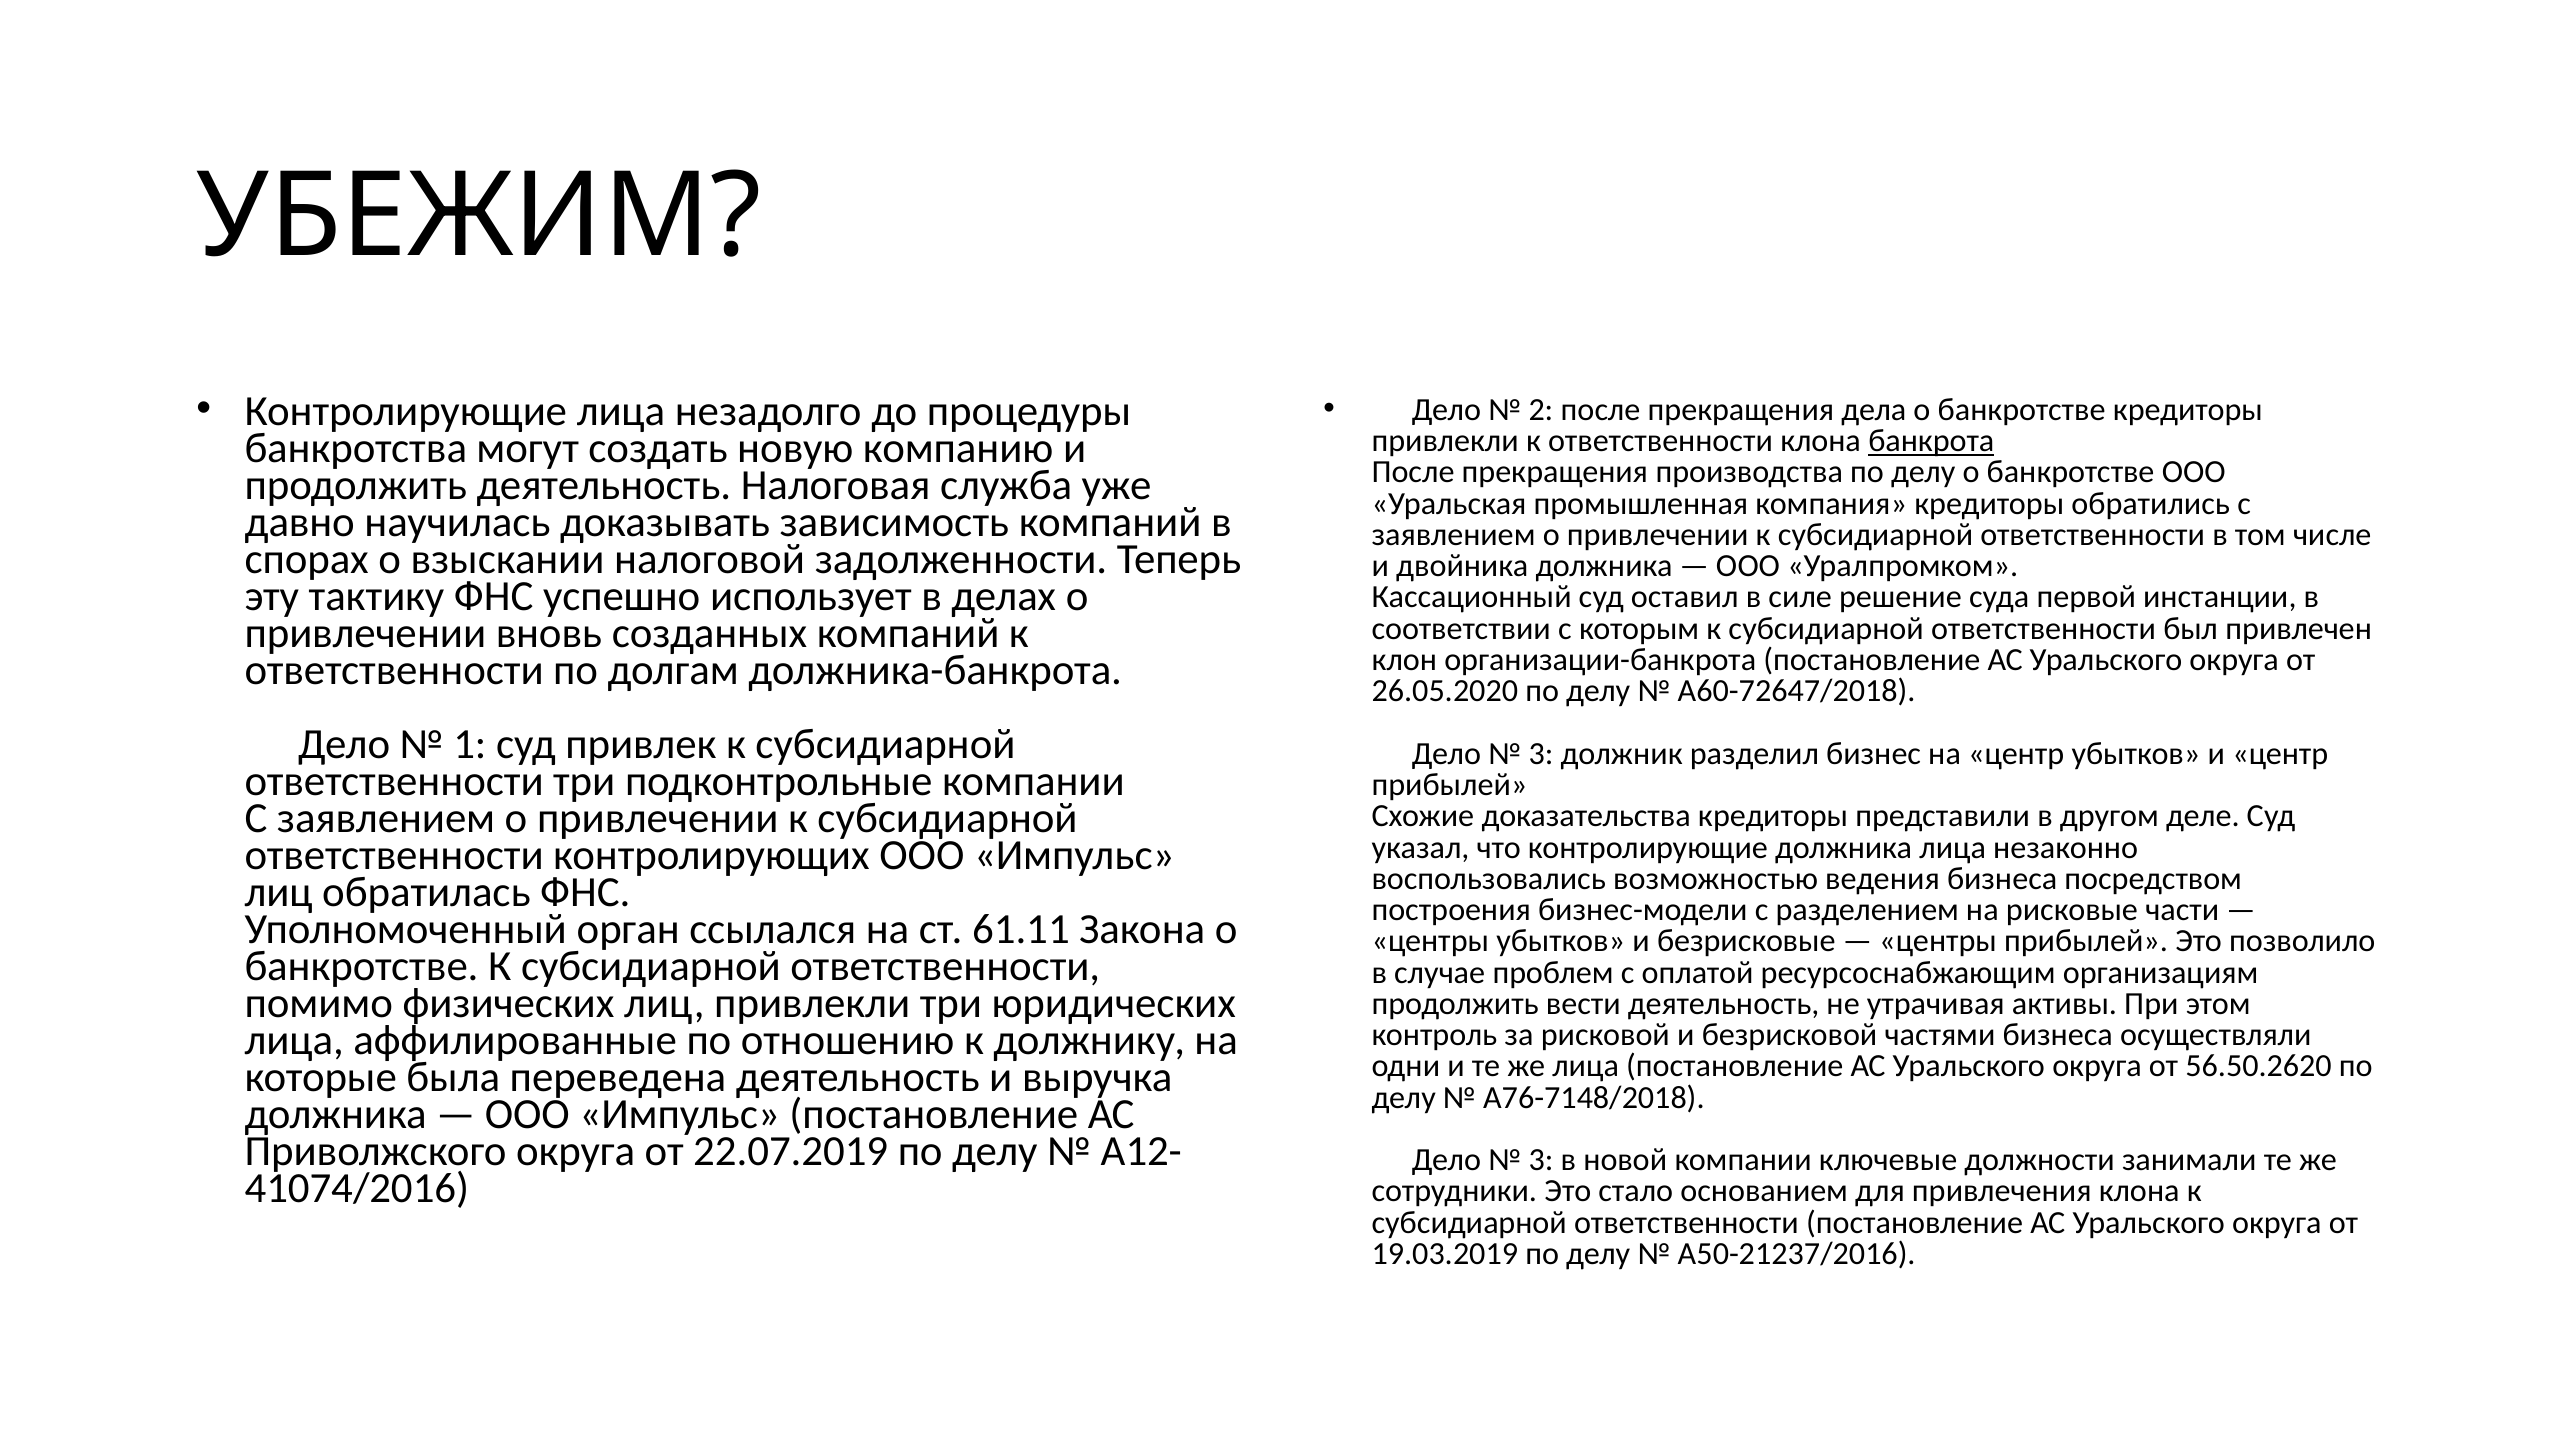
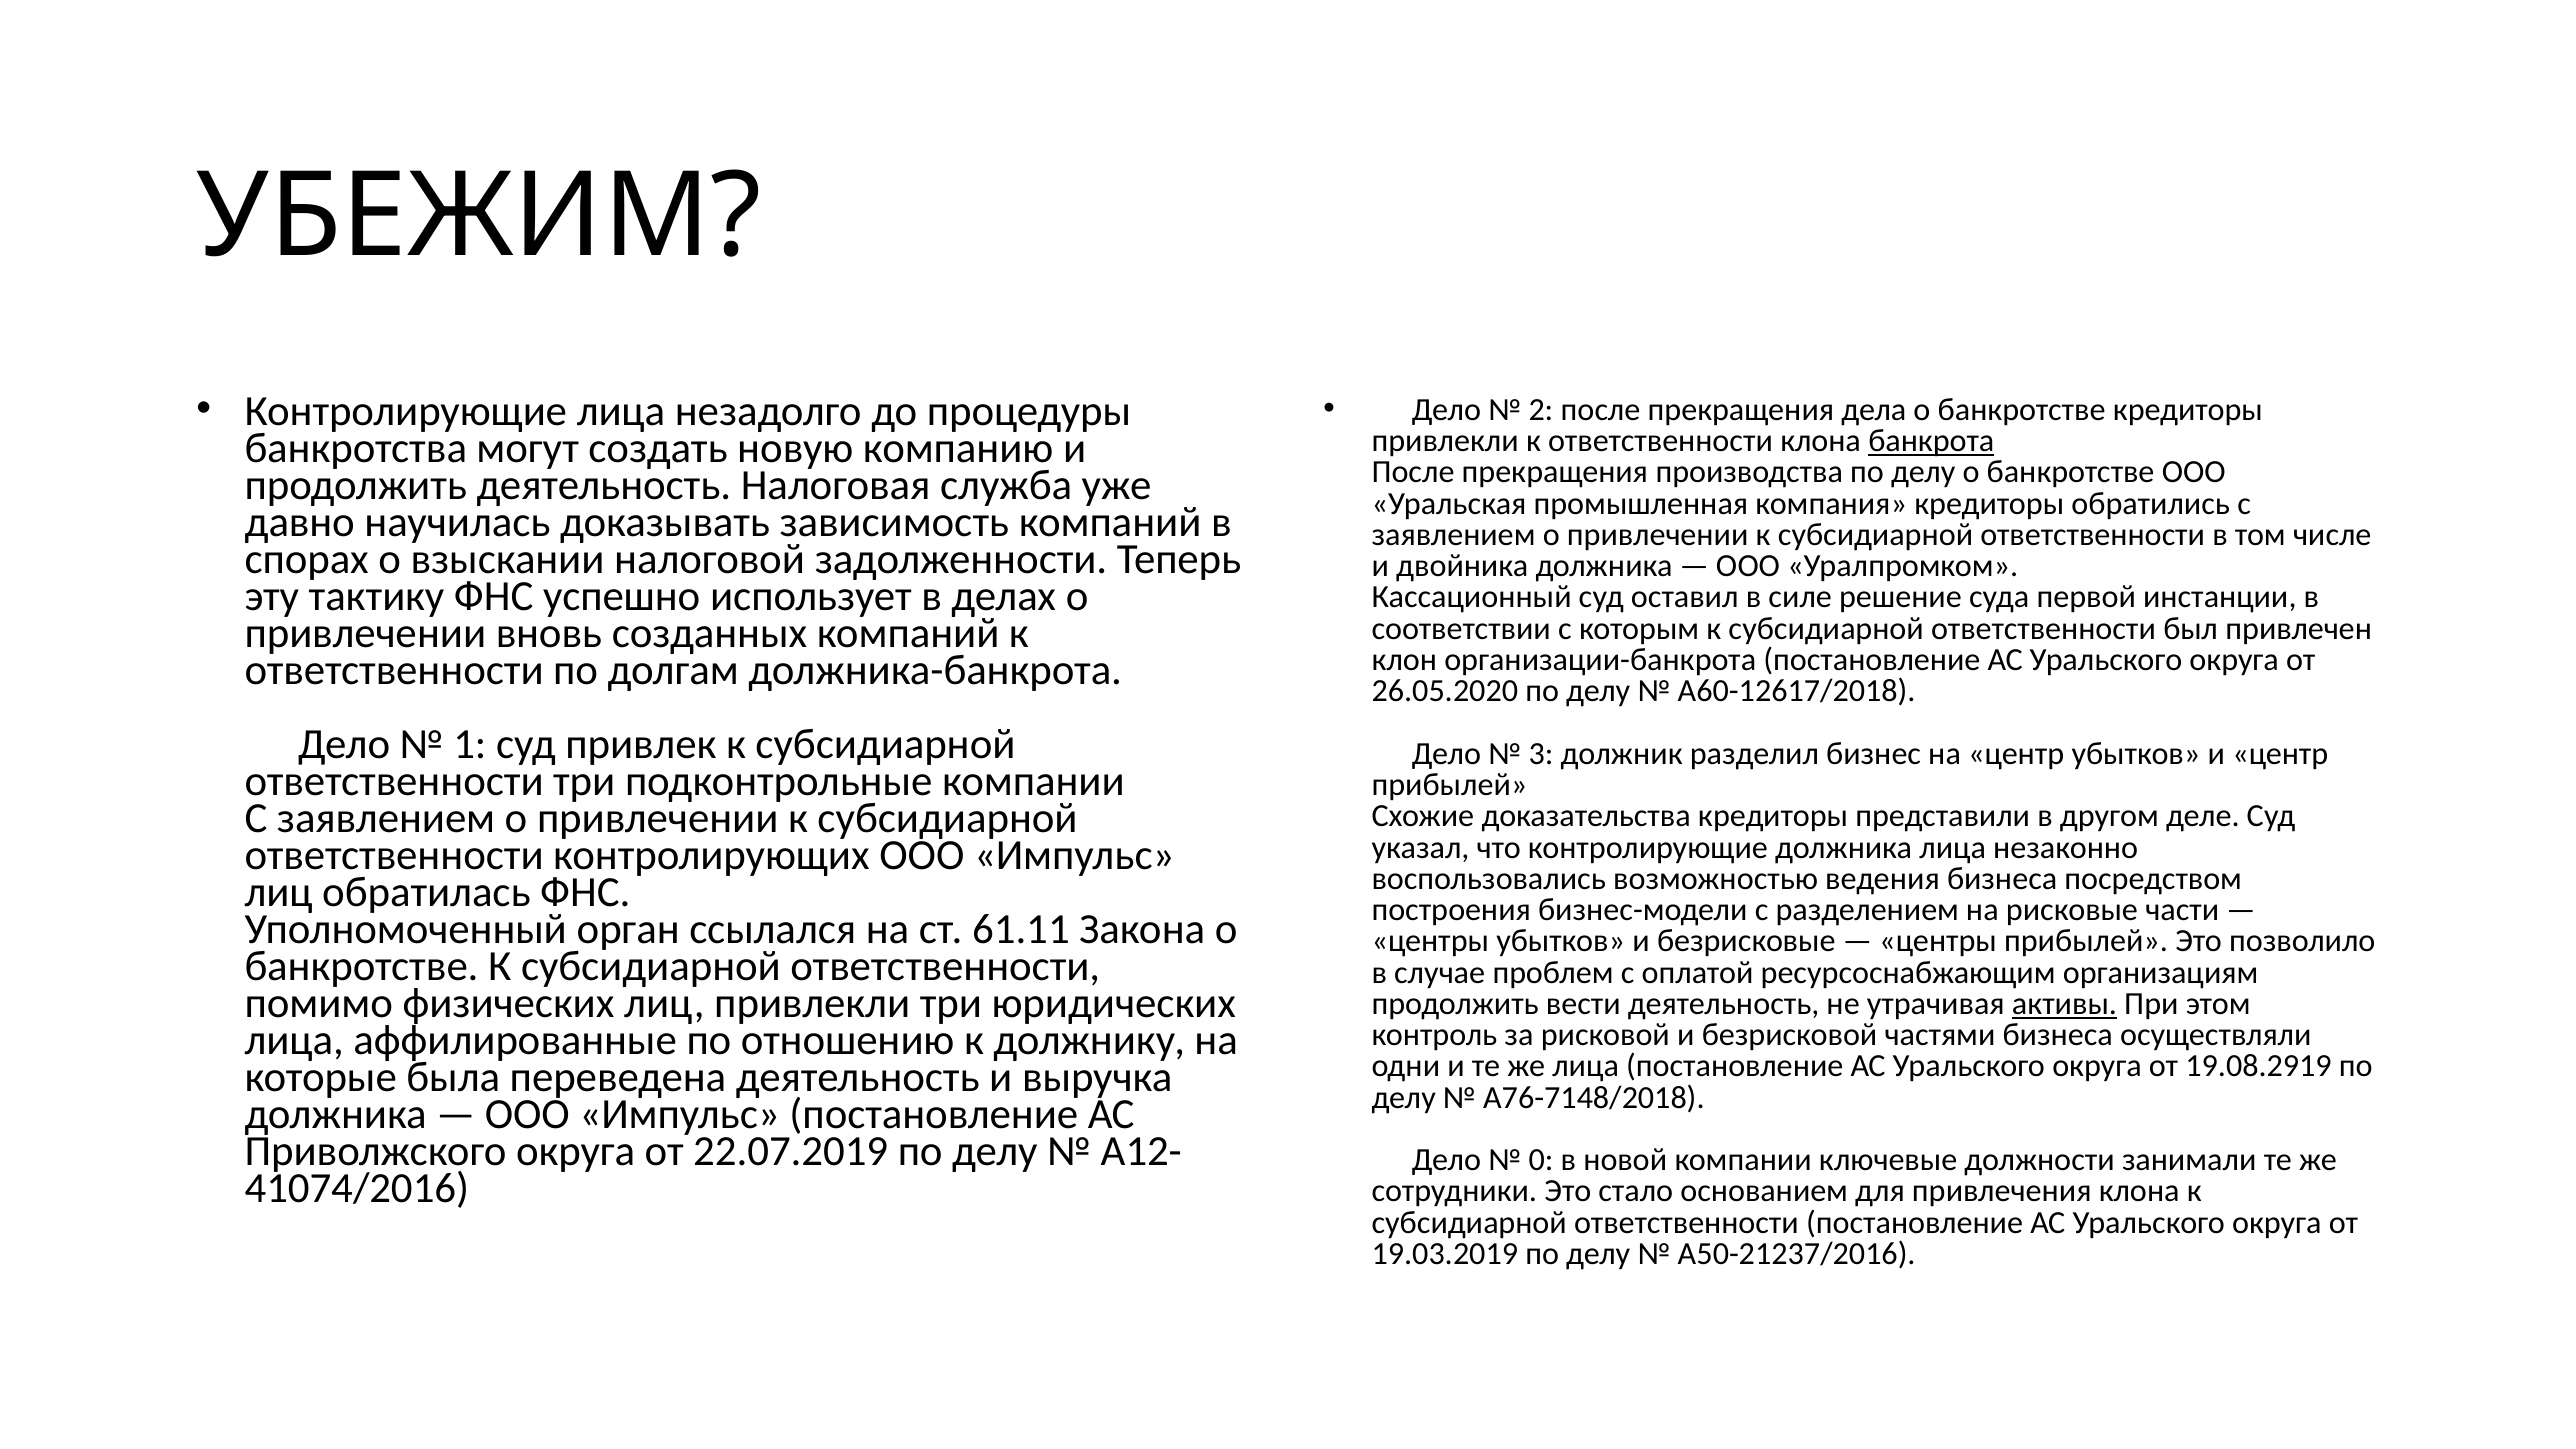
А60-72647/2018: А60-72647/2018 -> А60-12617/2018 (1797, 691)
активы underline: none -> present (2065, 1004)
56.50.2620: 56.50.2620 -> 19.08.2919 (2259, 1066)
3: 3 -> 0 (1541, 1160)
